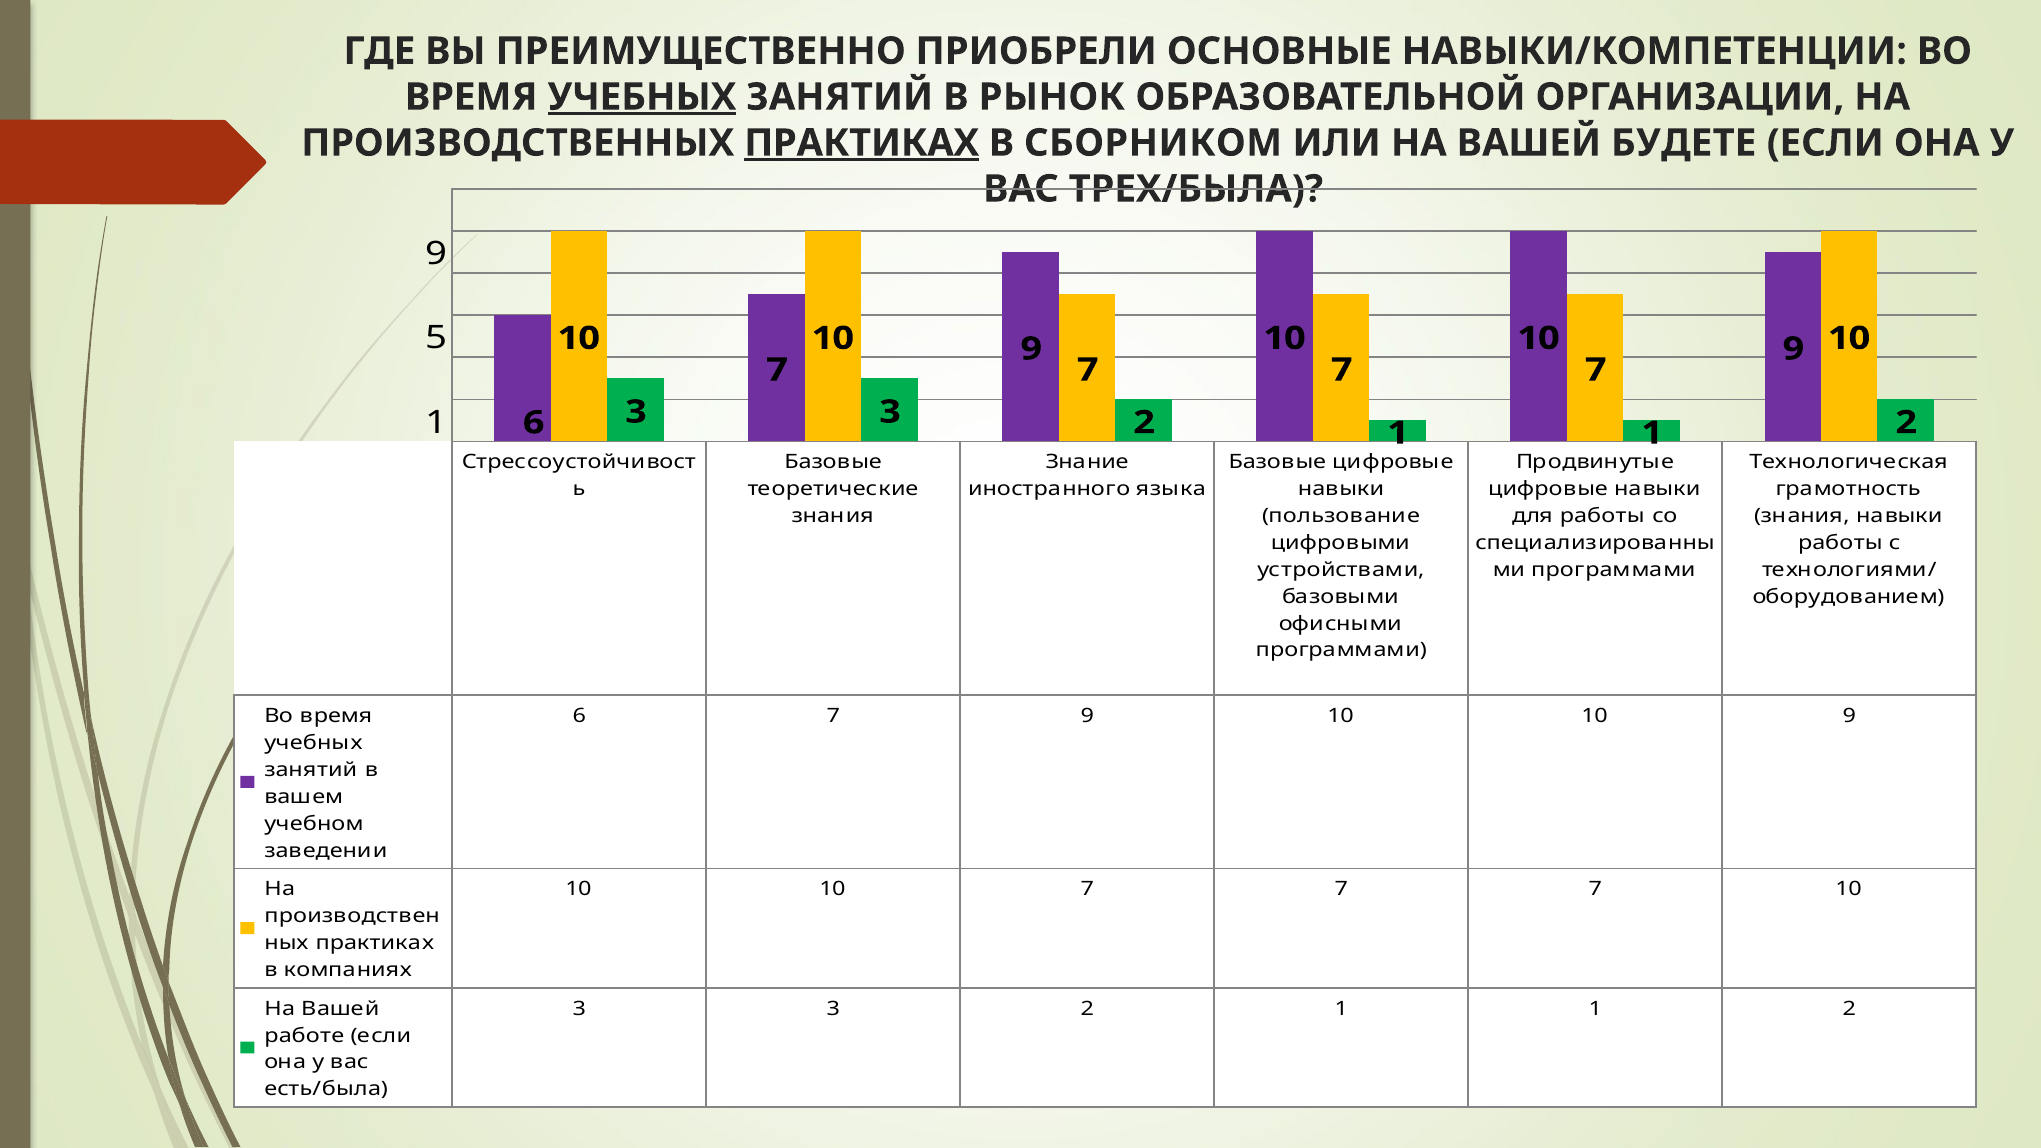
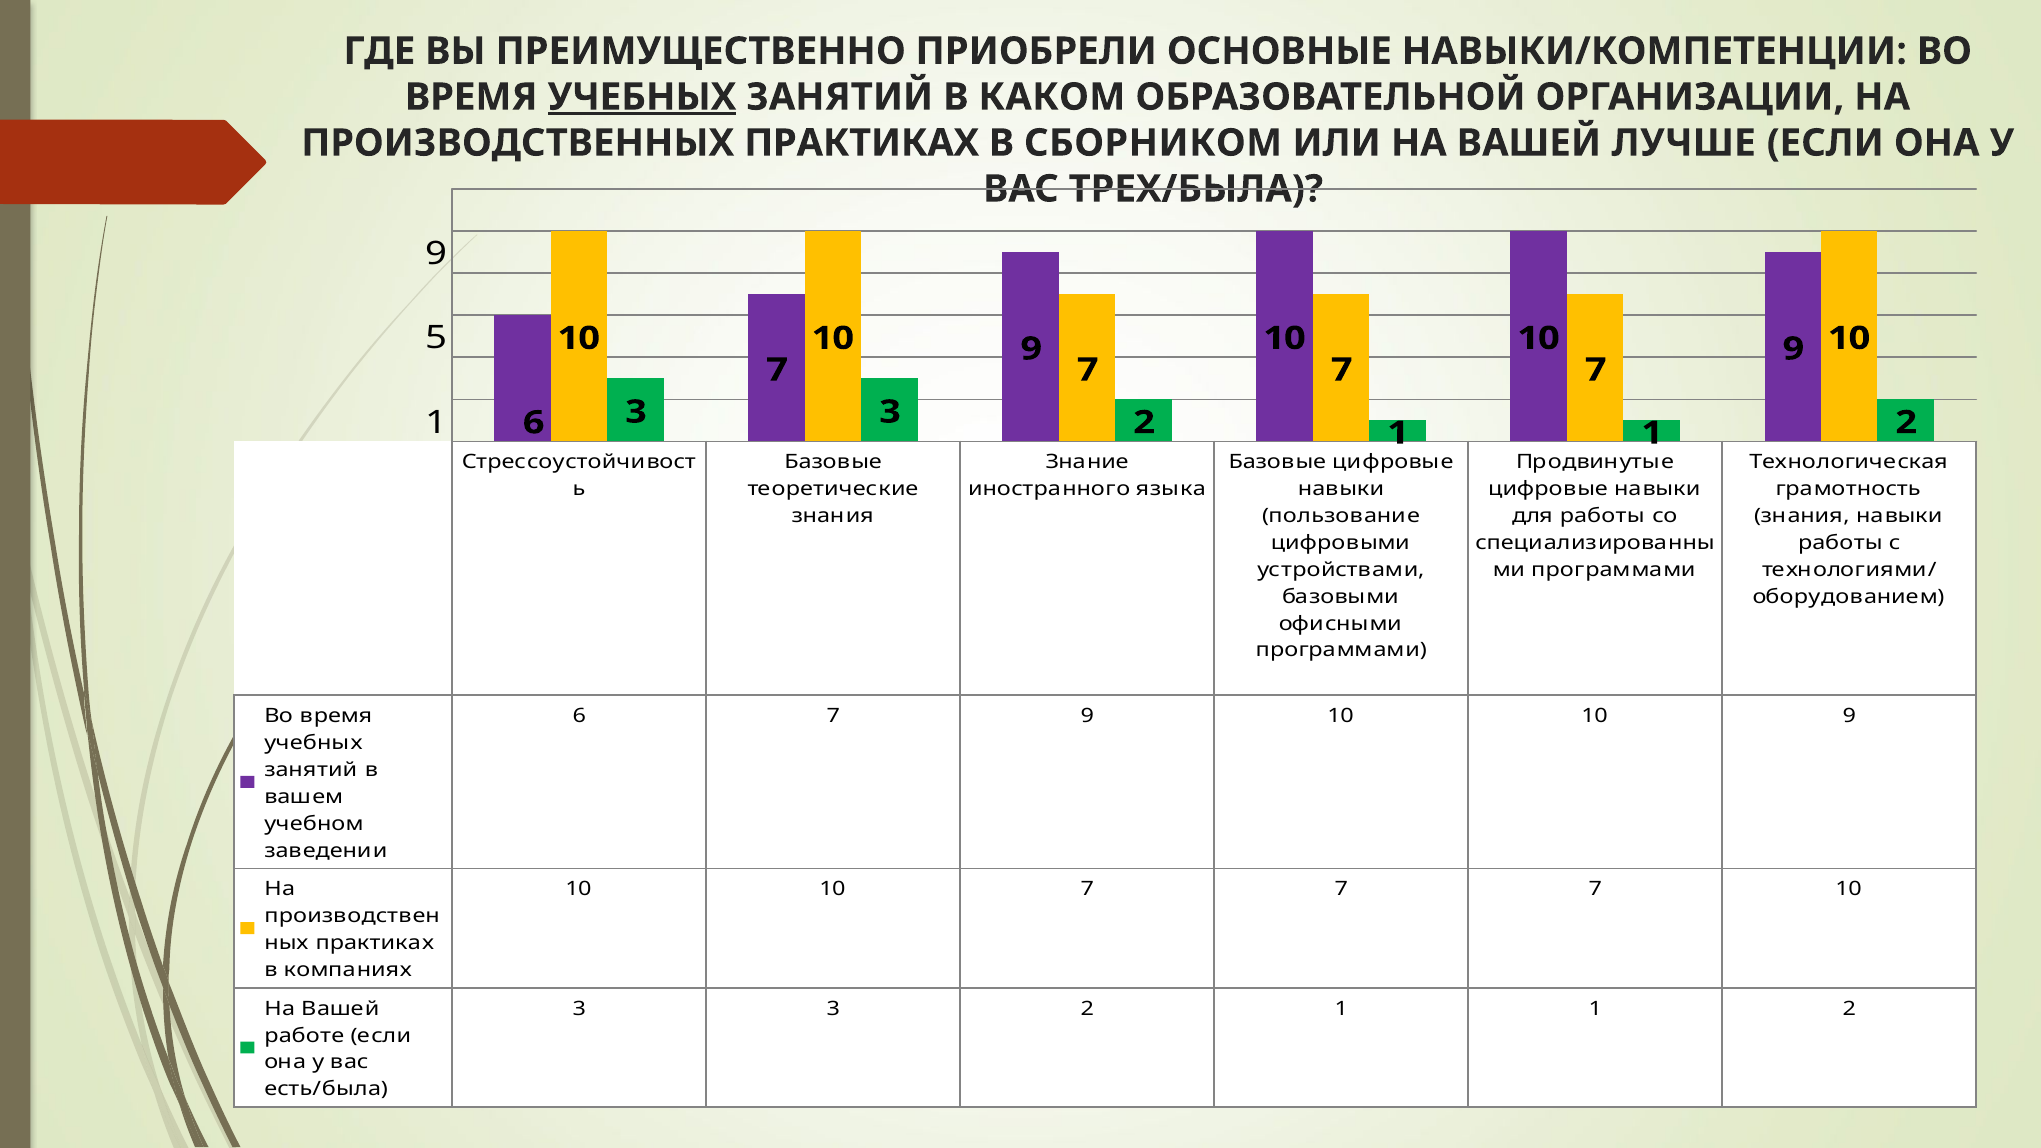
РЫНОК: РЫНОК -> КАКОМ (1052, 97)
ПРАКТИКАХ underline: present -> none (862, 143)
БУДЕТЕ: БУДЕТЕ -> ЛУЧШЕ (1684, 143)
